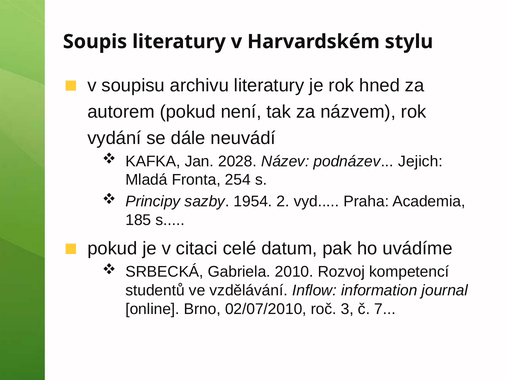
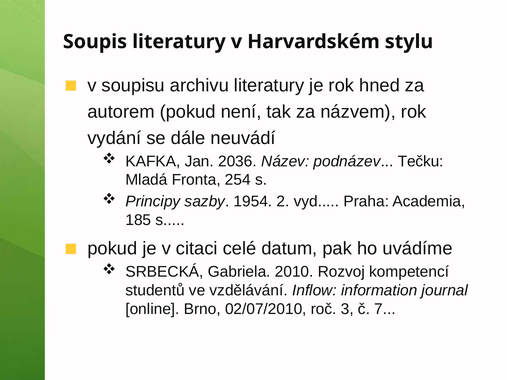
2028: 2028 -> 2036 (237, 161)
Jejich: Jejich -> Tečku (421, 161)
